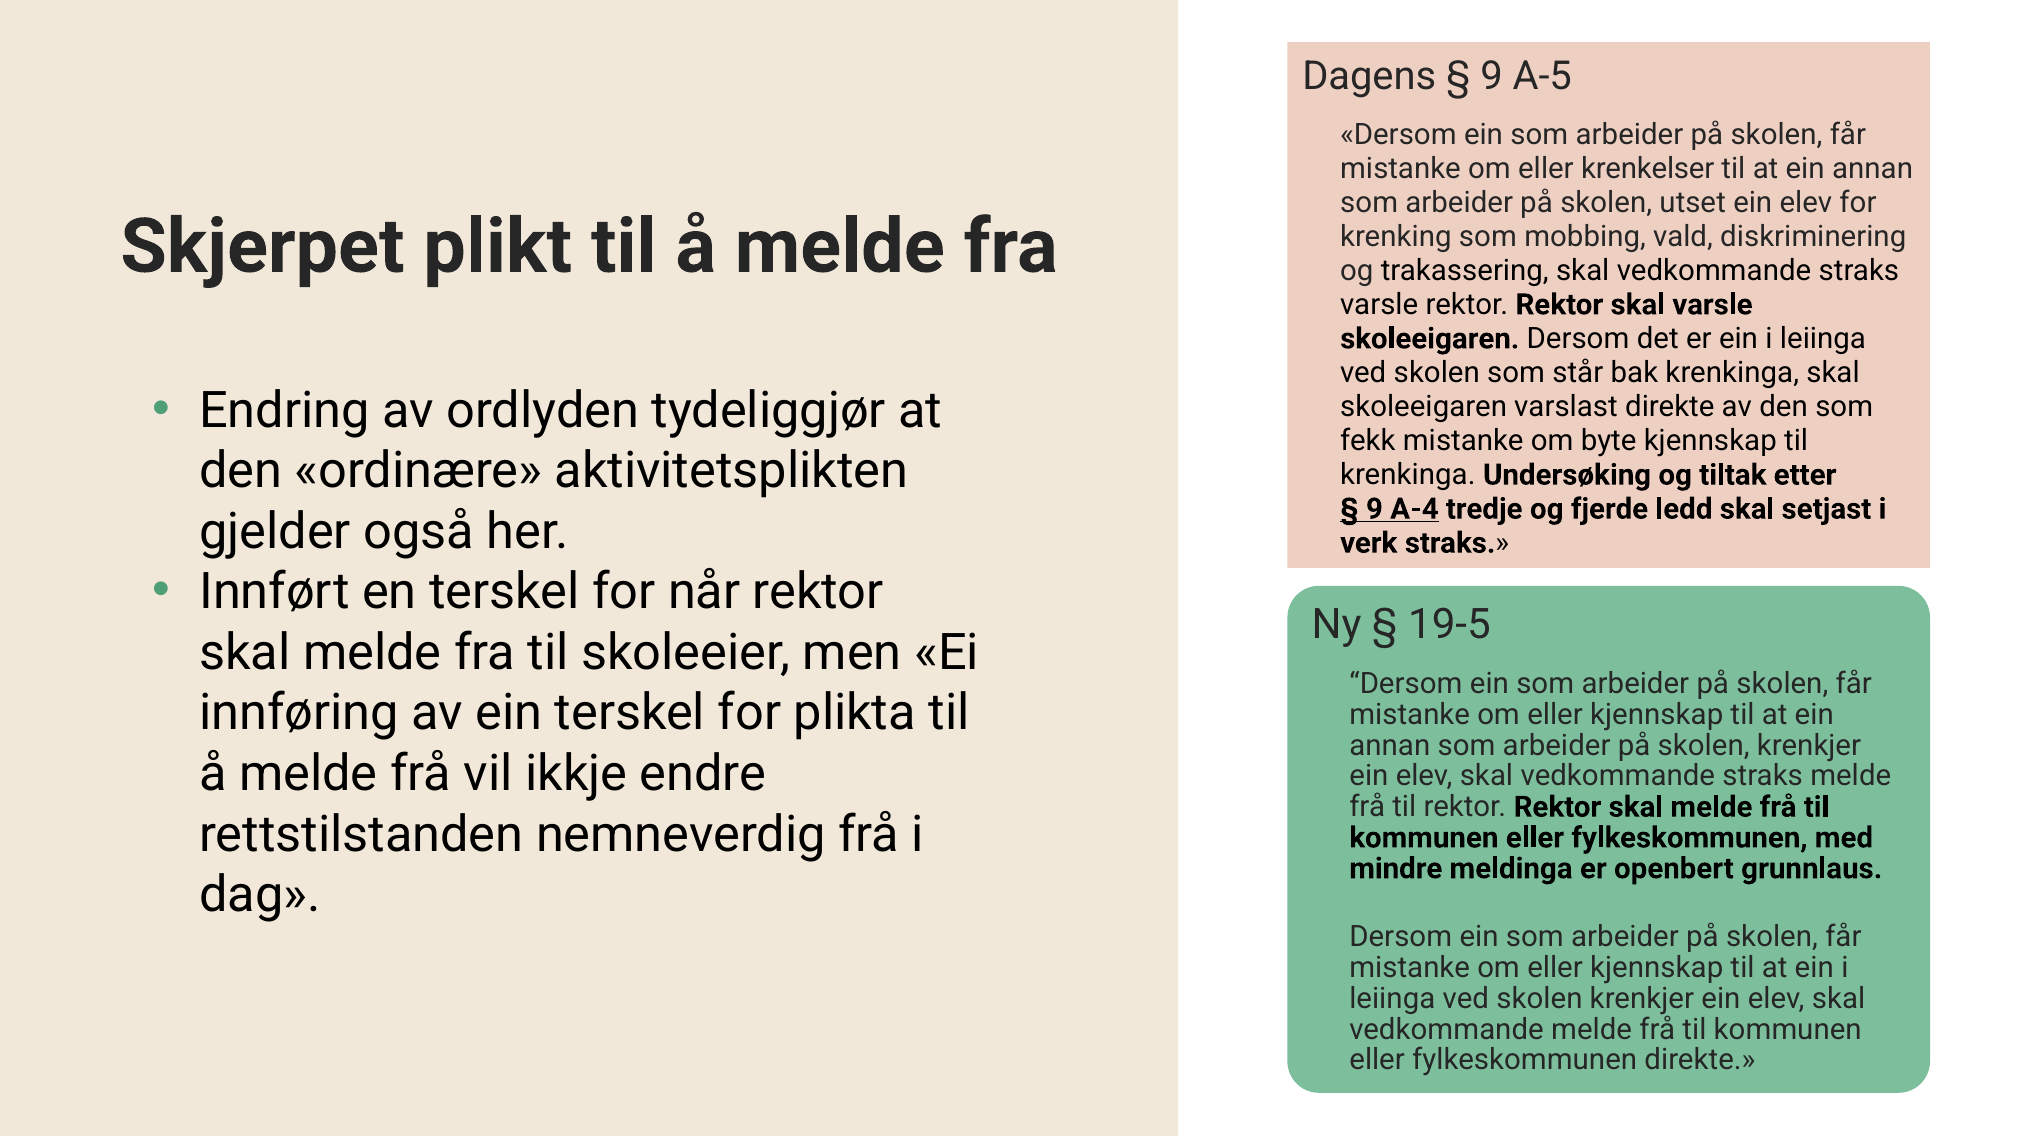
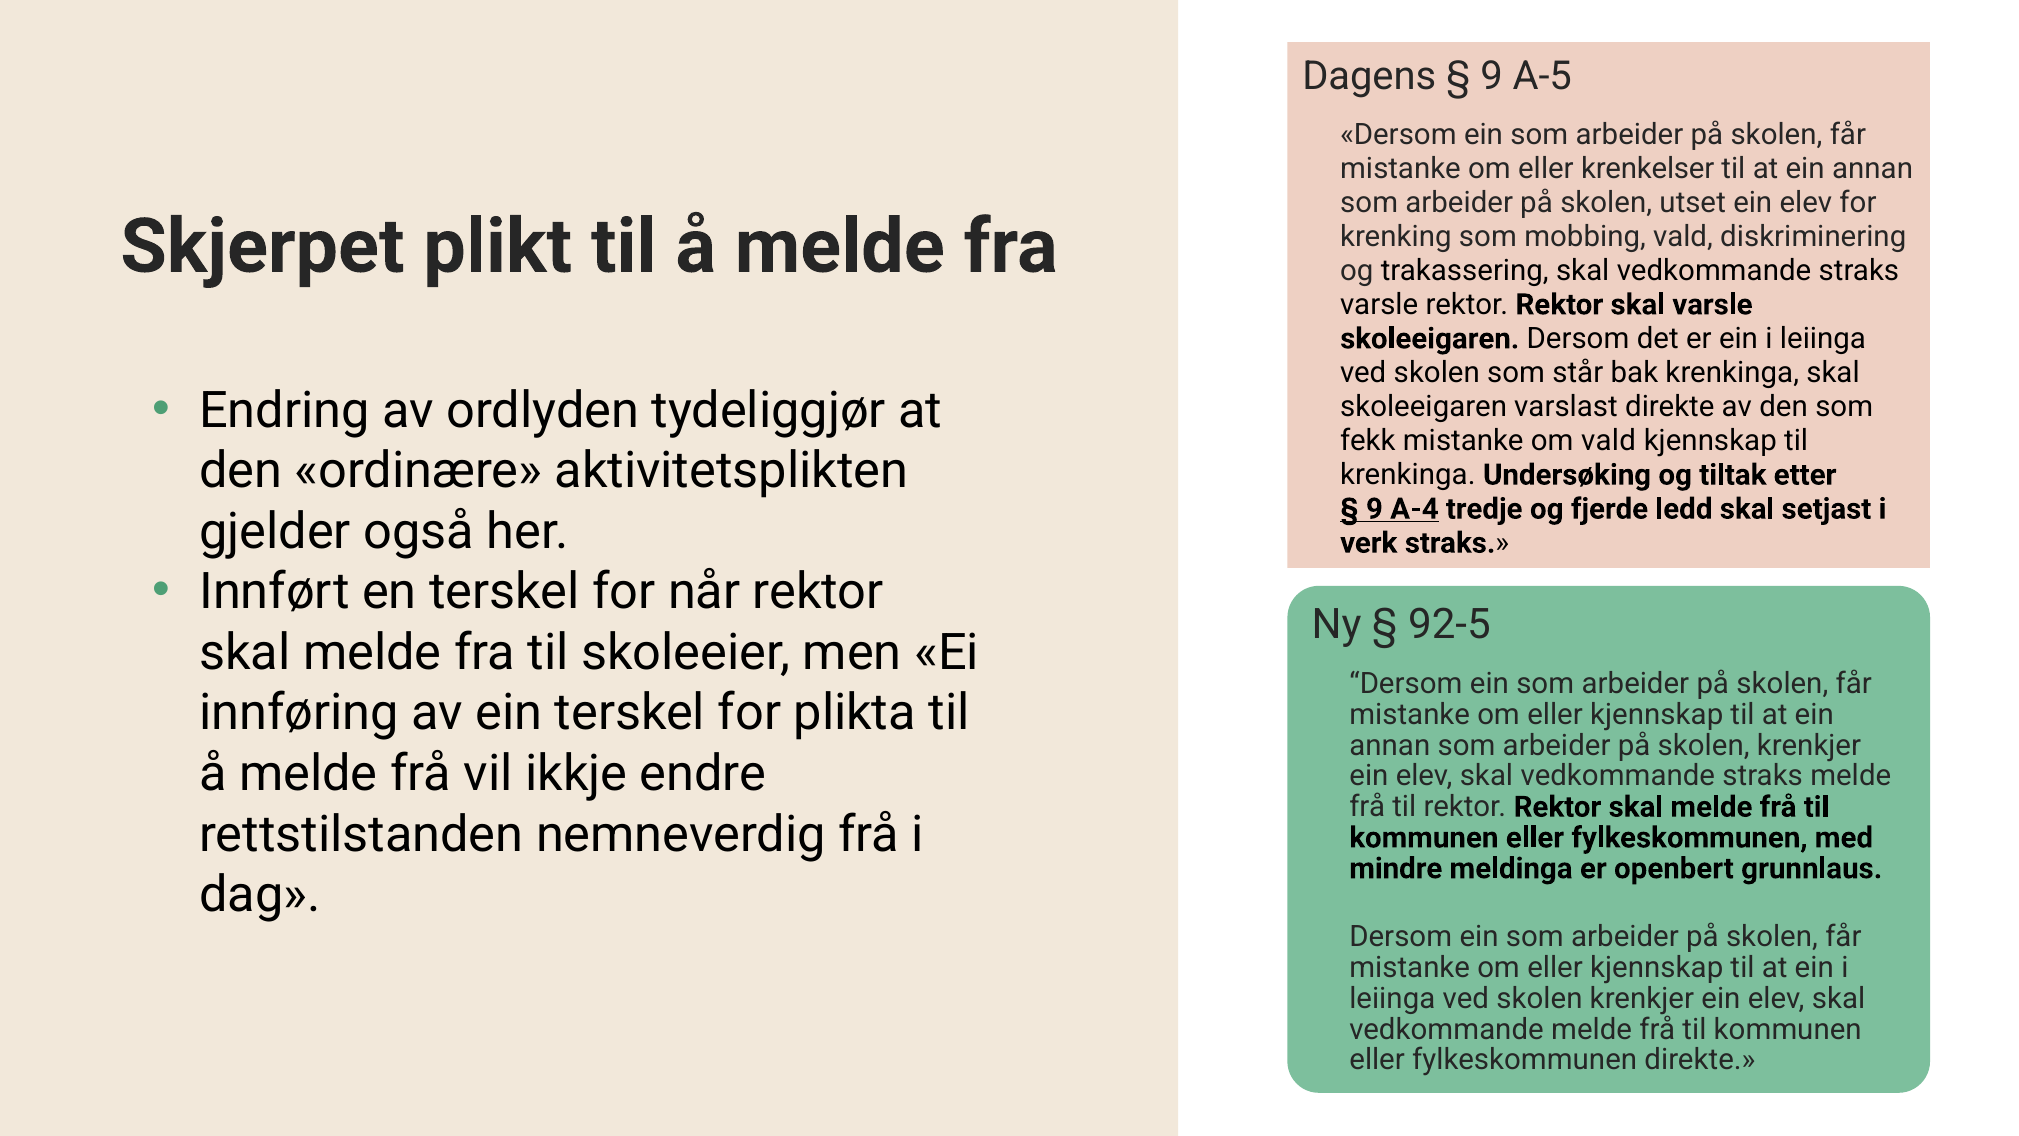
om byte: byte -> vald (1608, 441)
19-5: 19-5 -> 92-5 (1449, 625)
